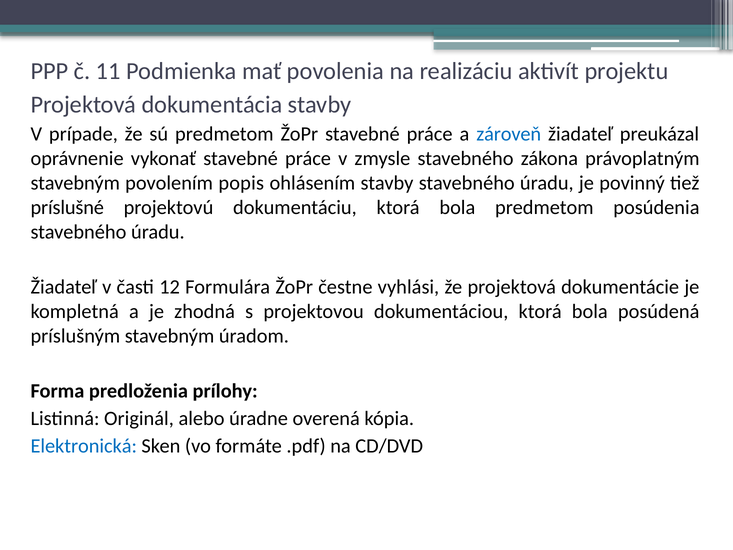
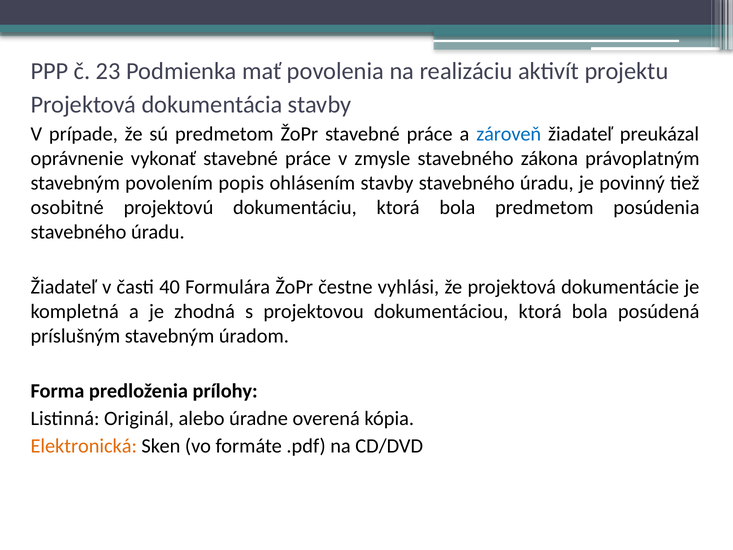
11: 11 -> 23 (108, 71)
príslušné: príslušné -> osobitné (67, 207)
12: 12 -> 40 (170, 287)
Elektronická colour: blue -> orange (84, 446)
